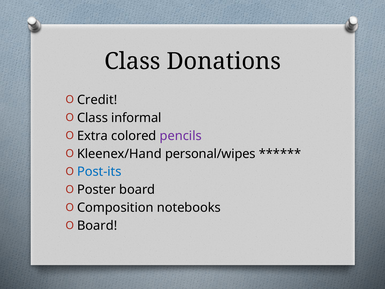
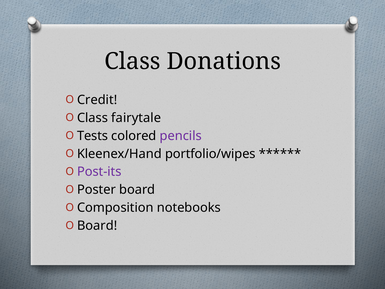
informal: informal -> fairytale (136, 118)
Extra: Extra -> Tests (92, 136)
personal/wipes: personal/wipes -> portfolio/wipes (210, 154)
Post-its colour: blue -> purple (99, 172)
